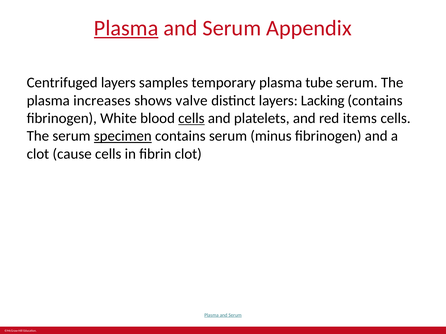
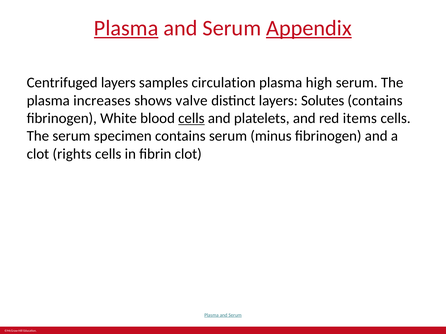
Appendix underline: none -> present (309, 28)
temporary: temporary -> circulation (224, 83)
tube: tube -> high (319, 83)
Lacking: Lacking -> Solutes (323, 101)
specimen underline: present -> none (123, 136)
cause: cause -> rights (72, 154)
